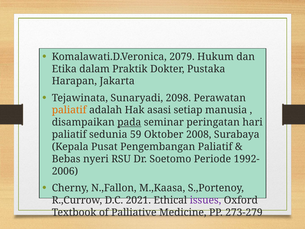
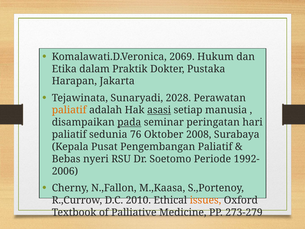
2079: 2079 -> 2069 (182, 57)
2098: 2098 -> 2028 (178, 98)
asasi underline: none -> present (159, 110)
59: 59 -> 76 (136, 134)
2021: 2021 -> 2010 (138, 200)
issues colour: purple -> orange (205, 200)
